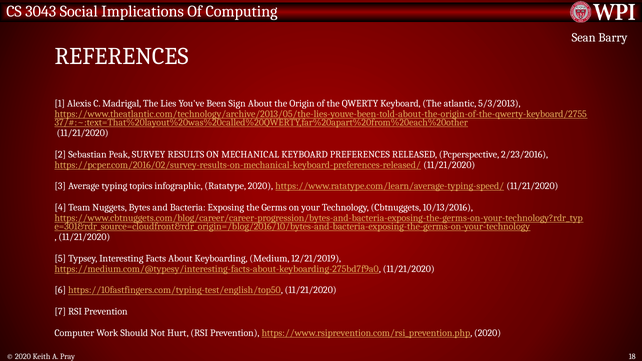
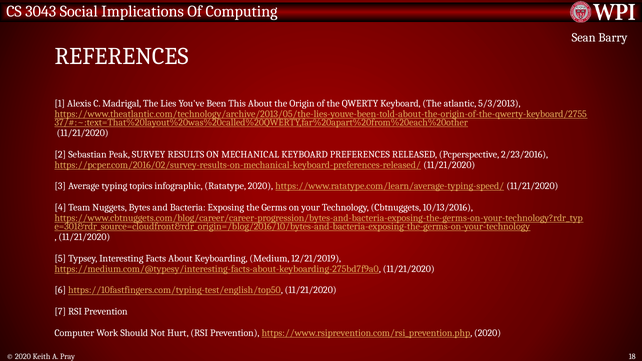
Sign: Sign -> This (237, 103)
